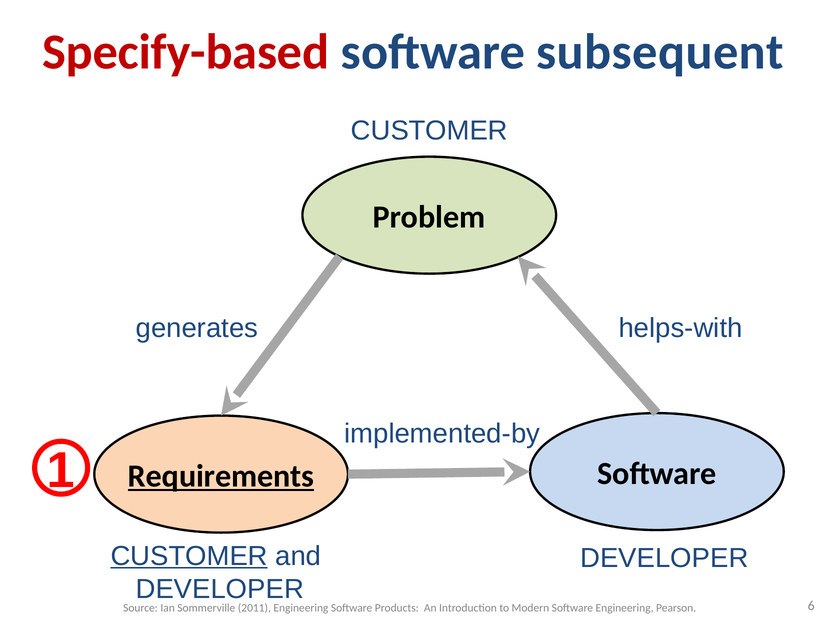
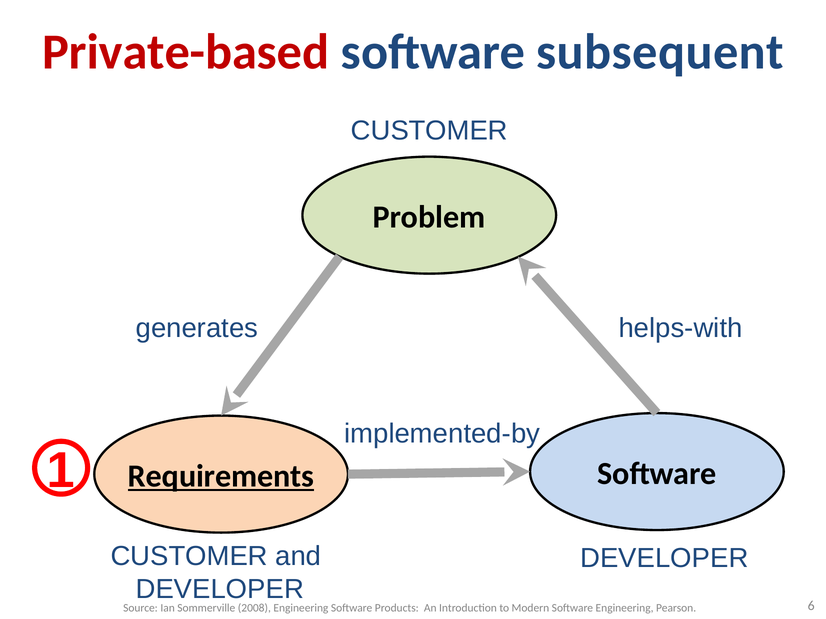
Specify-based: Specify-based -> Private-based (186, 52)
CUSTOMER underline: present -> none (189, 556)
2011: 2011 -> 2008 (254, 609)
